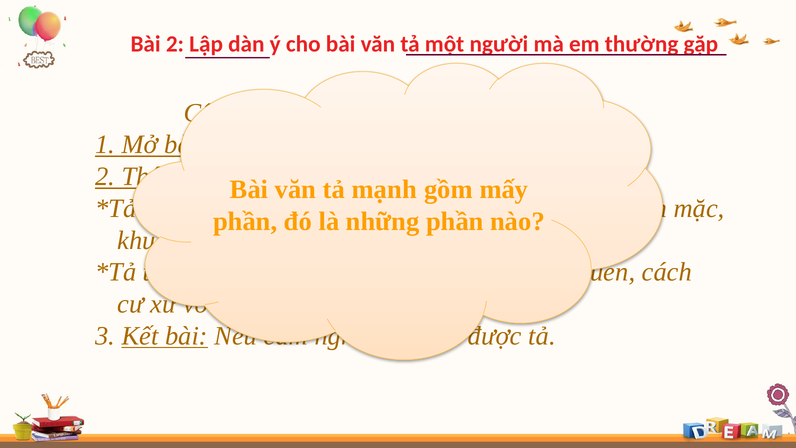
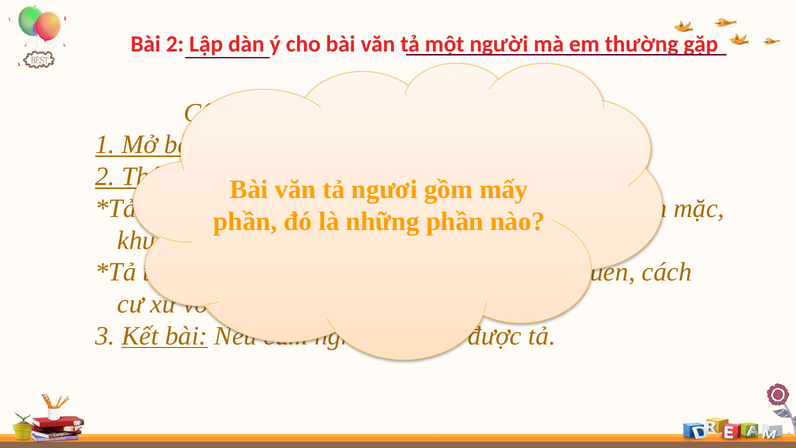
mạnh: mạnh -> ngươi (384, 190)
